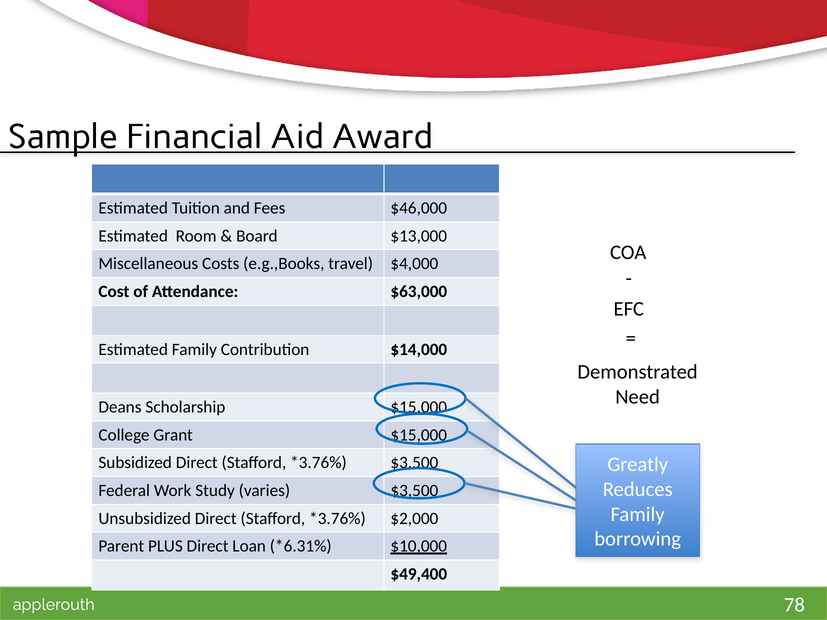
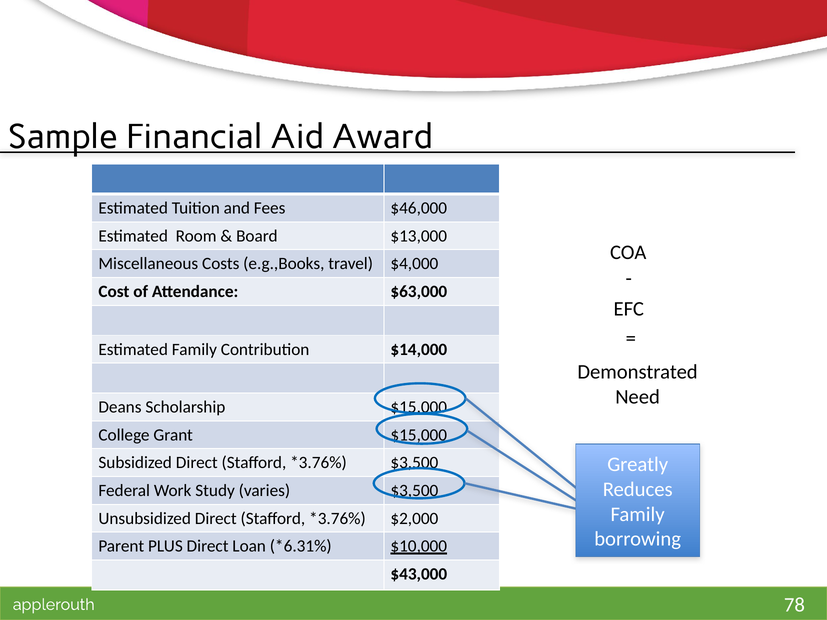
$49,400: $49,400 -> $43,000 (419, 574)
